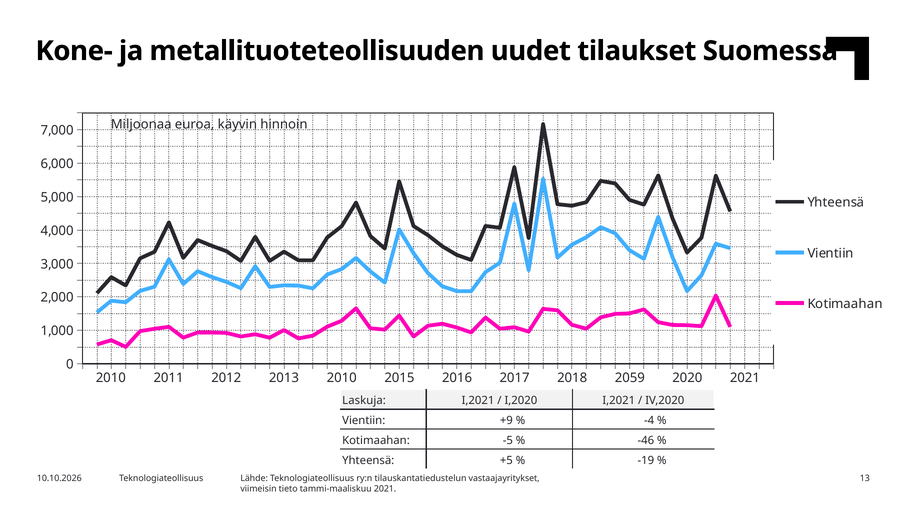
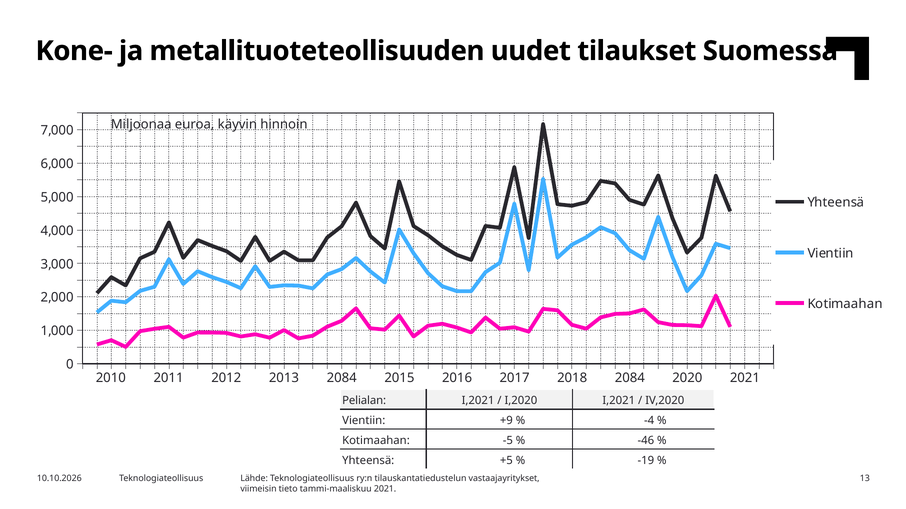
2013 2010: 2010 -> 2084 (342, 378)
2018 2059: 2059 -> 2084 (630, 378)
Laskuja: Laskuja -> Pelialan (364, 401)
